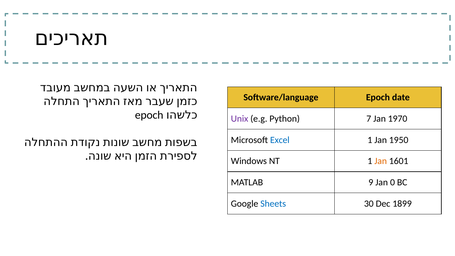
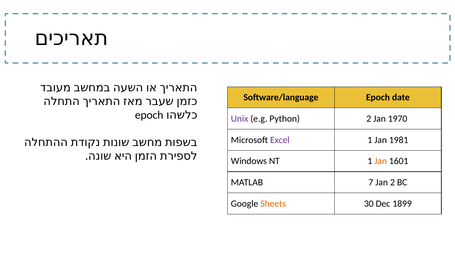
Python 7: 7 -> 2 (369, 119)
Excel colour: blue -> purple (280, 140)
1950: 1950 -> 1981 (399, 140)
9: 9 -> 7 (371, 182)
Jan 0: 0 -> 2 (393, 182)
Sheets colour: blue -> orange (273, 204)
